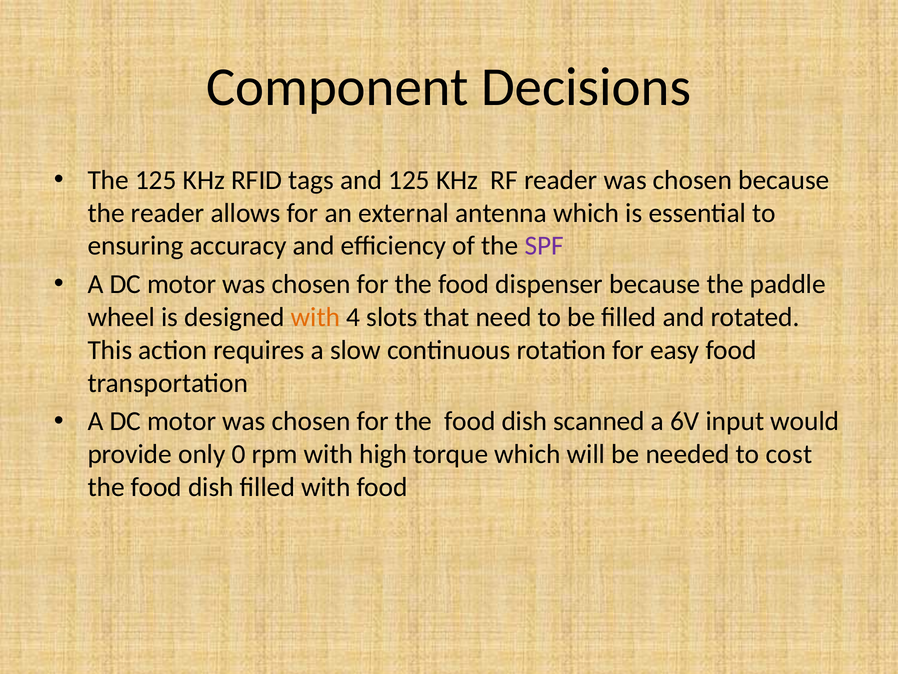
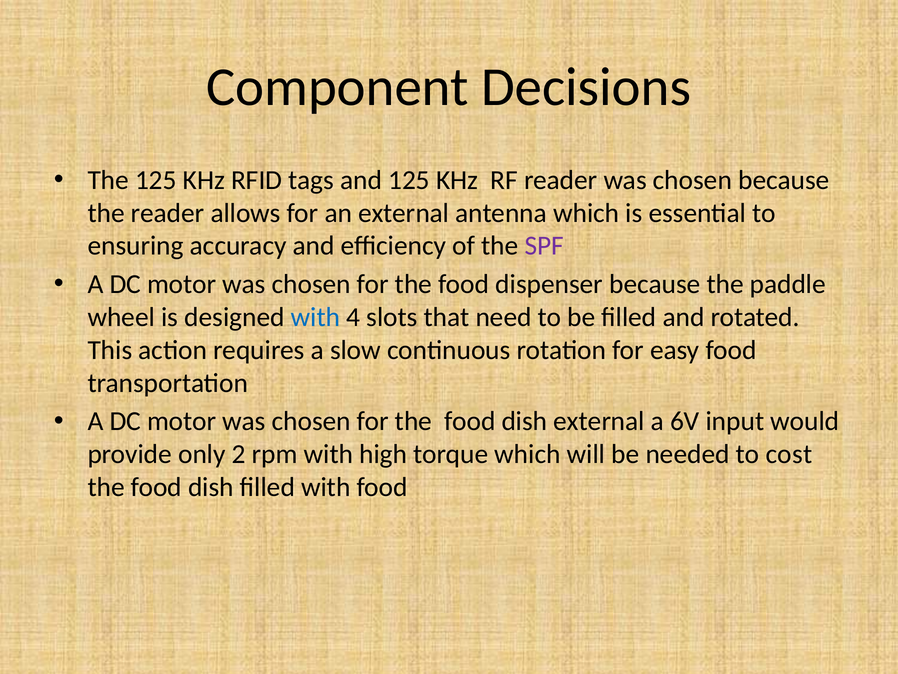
with colour: orange -> blue (315, 317)
dish scanned: scanned -> external (599, 421)
0: 0 -> 2 (239, 454)
